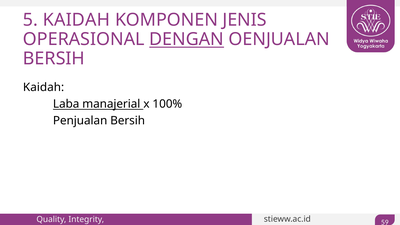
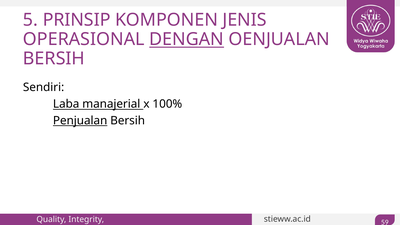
5 KAIDAH: KAIDAH -> PRINSIP (77, 20)
Kaidah: Kaidah -> Sendiri (44, 87)
Penjualan underline: none -> present (80, 121)
